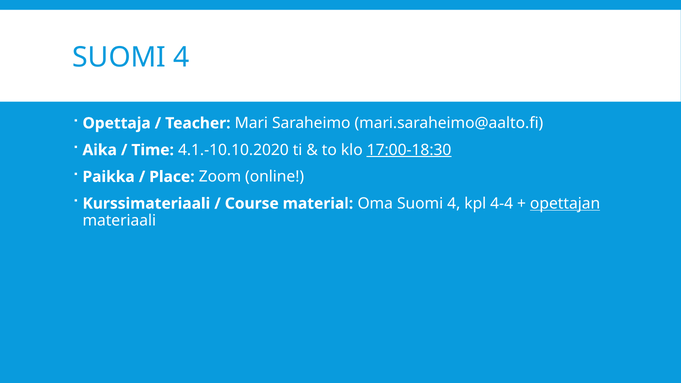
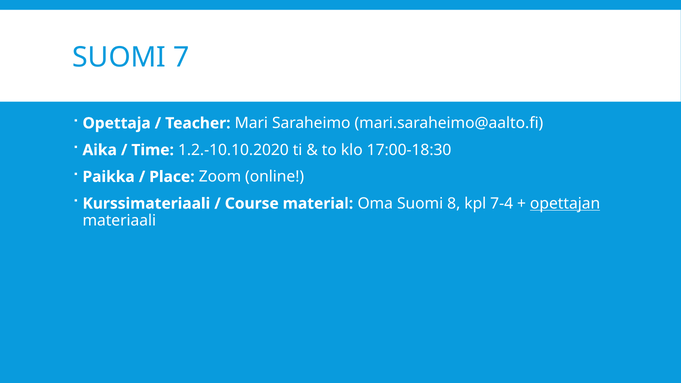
4: 4 -> 7 (181, 57)
4.1.-10.10.2020: 4.1.-10.10.2020 -> 1.2.-10.10.2020 (233, 150)
17:00-18:30 underline: present -> none (409, 150)
Oma Suomi 4: 4 -> 8 (454, 204)
4-4: 4-4 -> 7-4 (502, 204)
